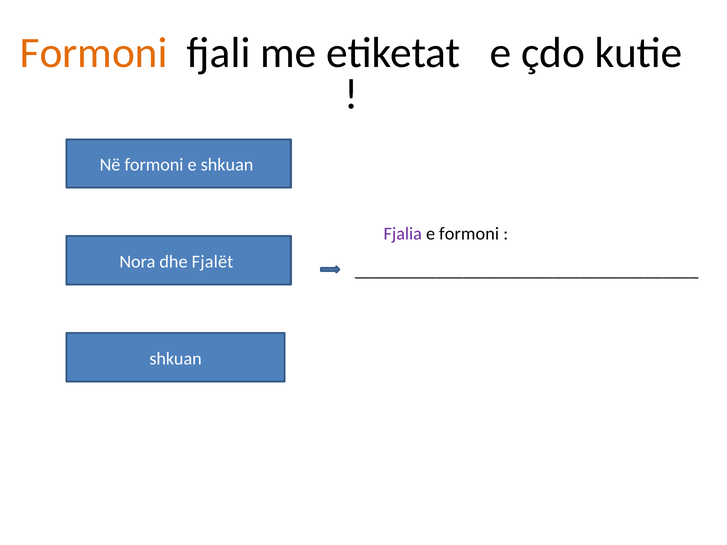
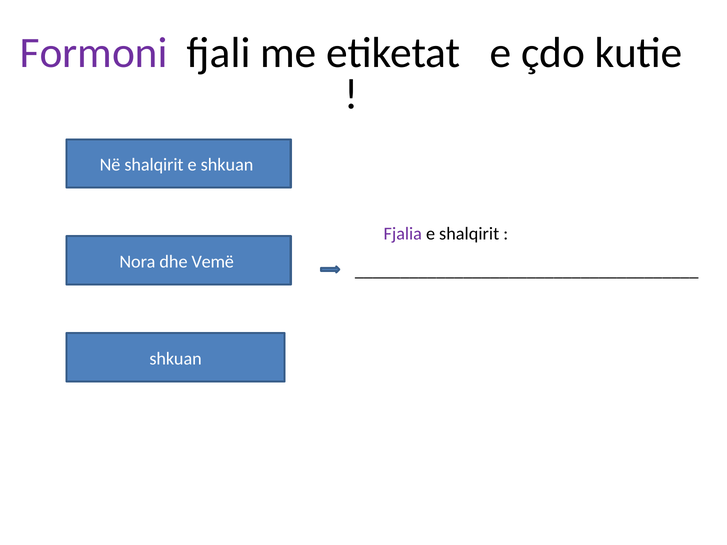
Formoni colour: orange -> purple (94, 53)
Në formoni: formoni -> shalqirit (154, 165)
e formoni: formoni -> shalqirit (469, 234)
Fjalët: Fjalët -> Vemë (213, 262)
